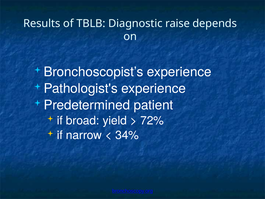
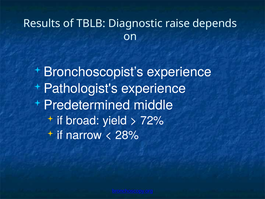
patient: patient -> middle (153, 105)
34%: 34% -> 28% (127, 135)
